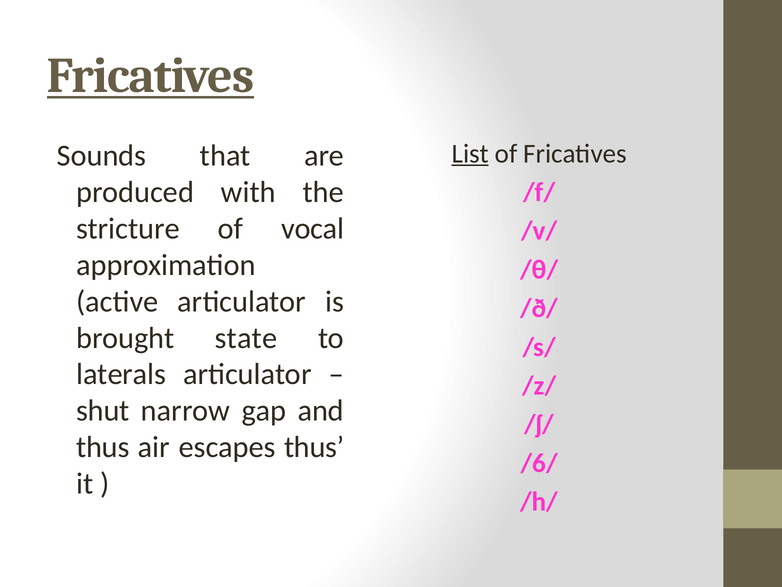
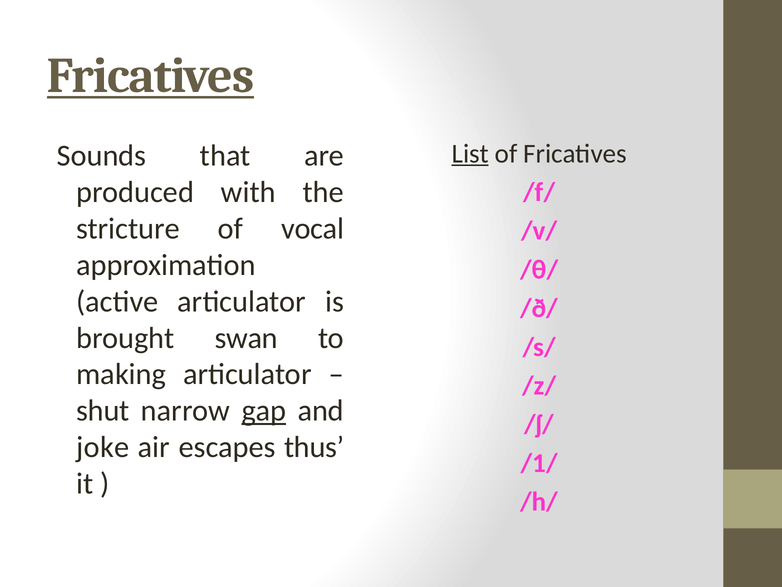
state: state -> swan (246, 338)
laterals: laterals -> making (121, 374)
gap underline: none -> present (264, 411)
thus: thus -> joke (103, 447)
/6/: /6/ -> /1/ (539, 463)
